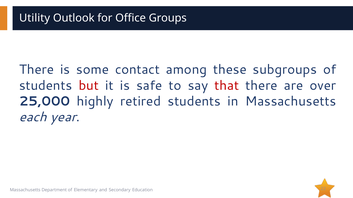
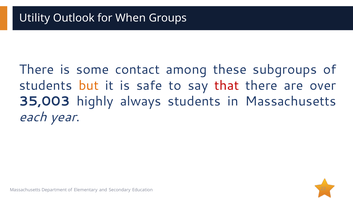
Office: Office -> When (131, 18)
but colour: red -> orange (89, 86)
25,000: 25,000 -> 35,003 (45, 102)
retired: retired -> always (141, 102)
